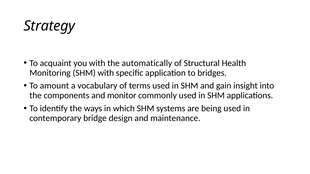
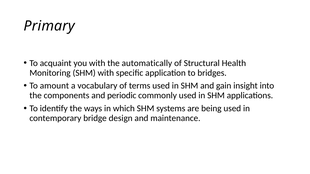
Strategy: Strategy -> Primary (49, 26)
monitor: monitor -> periodic (122, 96)
